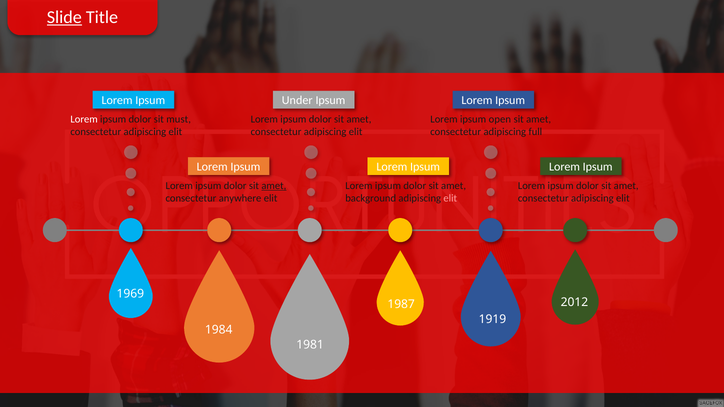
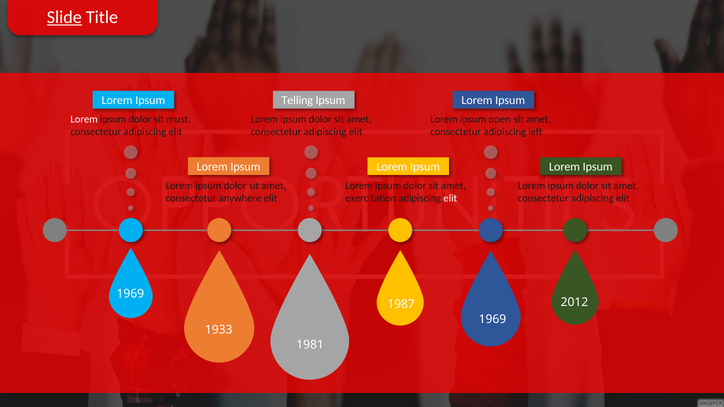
Under: Under -> Telling (297, 101)
full: full -> left (535, 132)
amet underline: present -> none (274, 186)
background: background -> exercitation (371, 198)
elit colour: pink -> white (450, 198)
1919: 1919 -> 1969 (492, 320)
1984: 1984 -> 1933 (219, 330)
